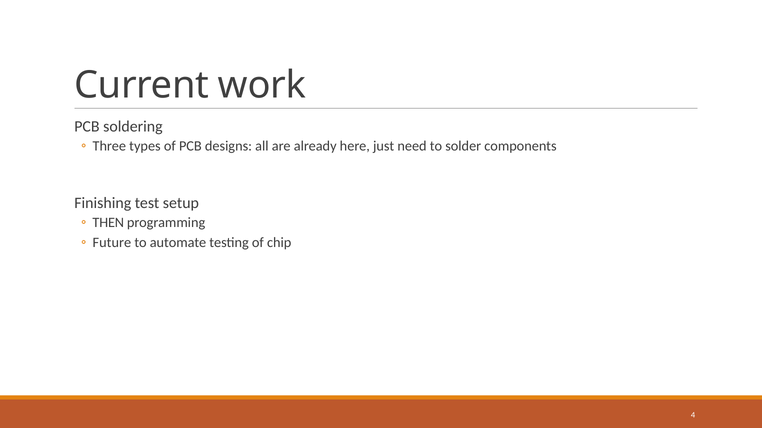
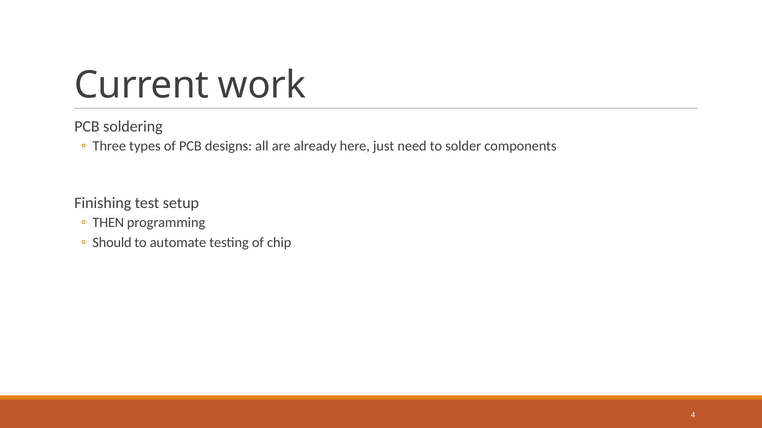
Future: Future -> Should (112, 243)
